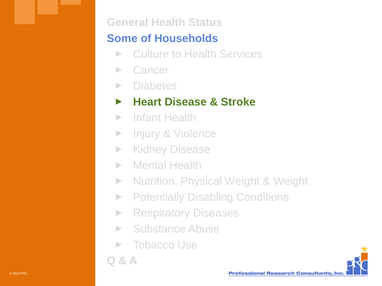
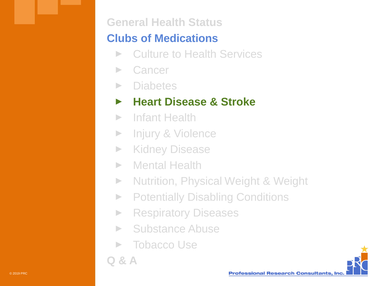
Some: Some -> Clubs (122, 38)
Households: Households -> Medications (186, 38)
